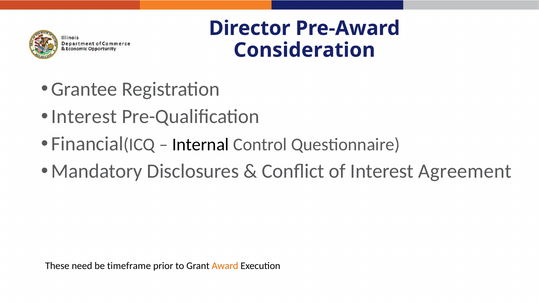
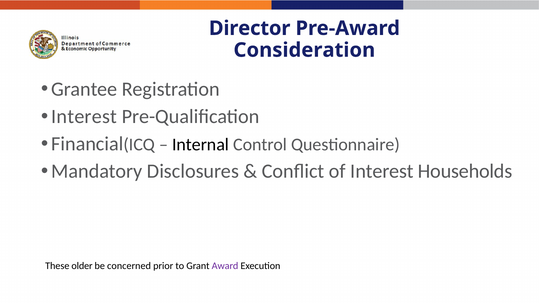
Agreement: Agreement -> Households (465, 171)
need: need -> older (82, 266)
timeframe: timeframe -> concerned (129, 266)
Award colour: orange -> purple (225, 266)
